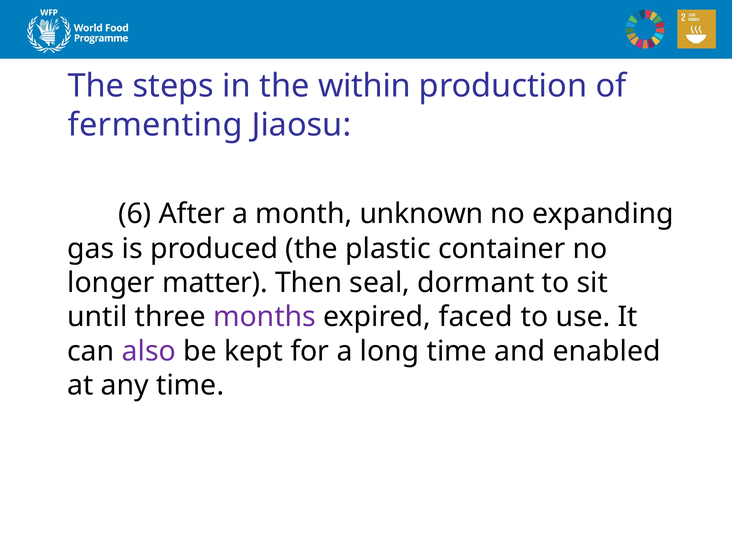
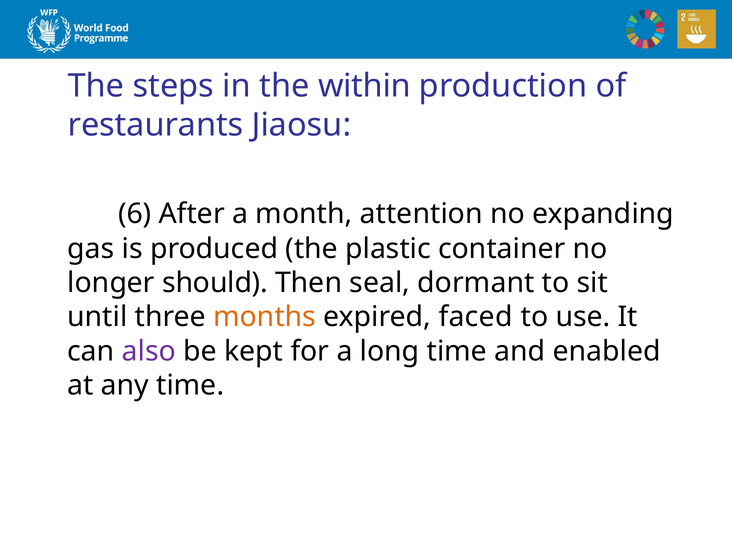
fermenting: fermenting -> restaurants (156, 125)
unknown: unknown -> attention (421, 214)
matter: matter -> should (215, 283)
months colour: purple -> orange (265, 317)
